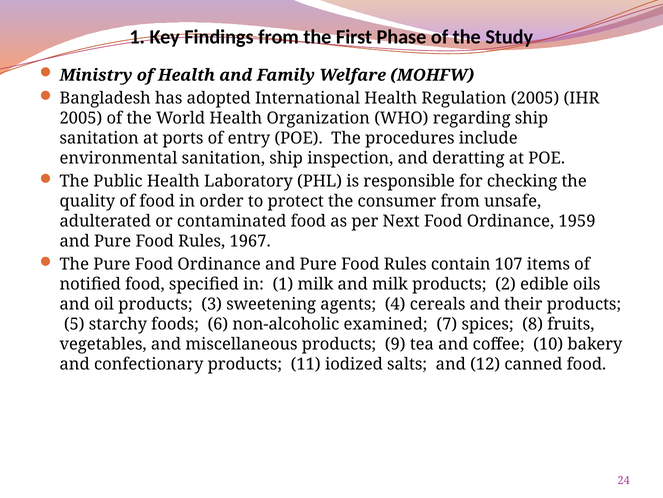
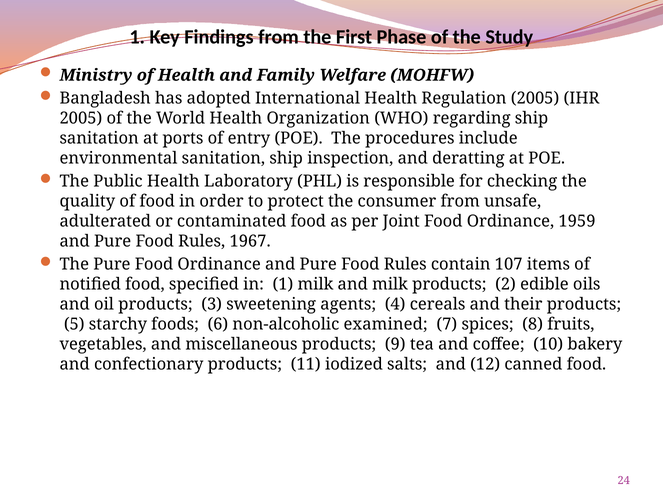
Next: Next -> Joint (401, 221)
